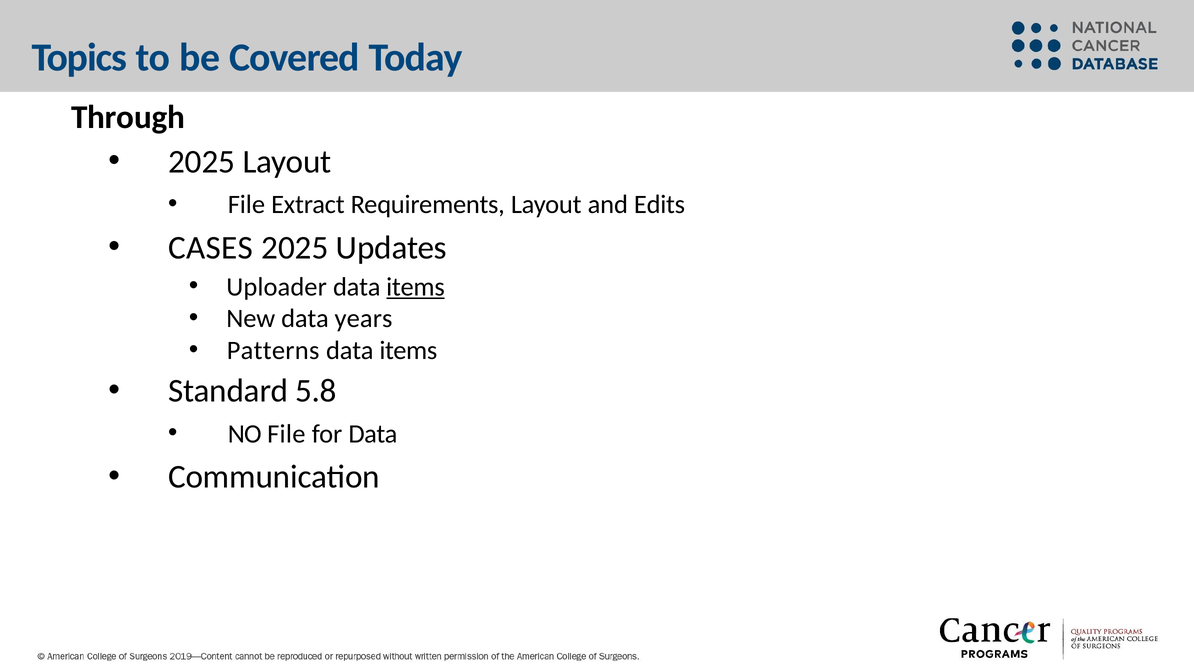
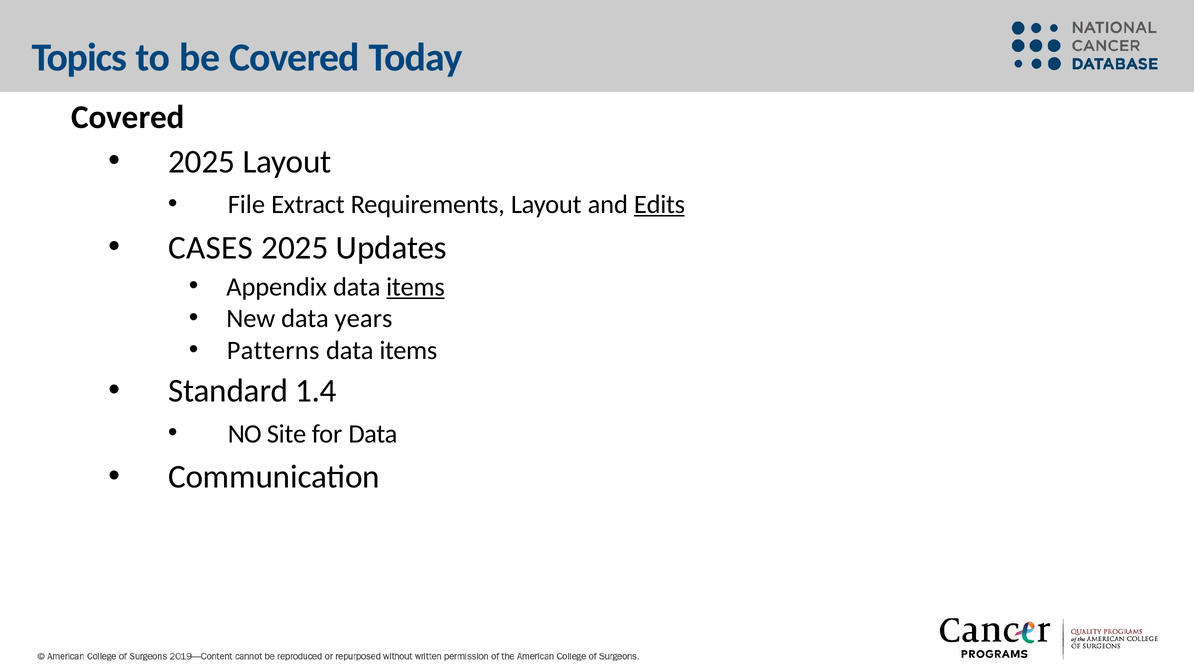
Through: Through -> Covered (128, 117)
Edits underline: none -> present (660, 204)
Uploader: Uploader -> Appendix (277, 287)
5.8: 5.8 -> 1.4 (316, 391)
NO File: File -> Site (287, 434)
